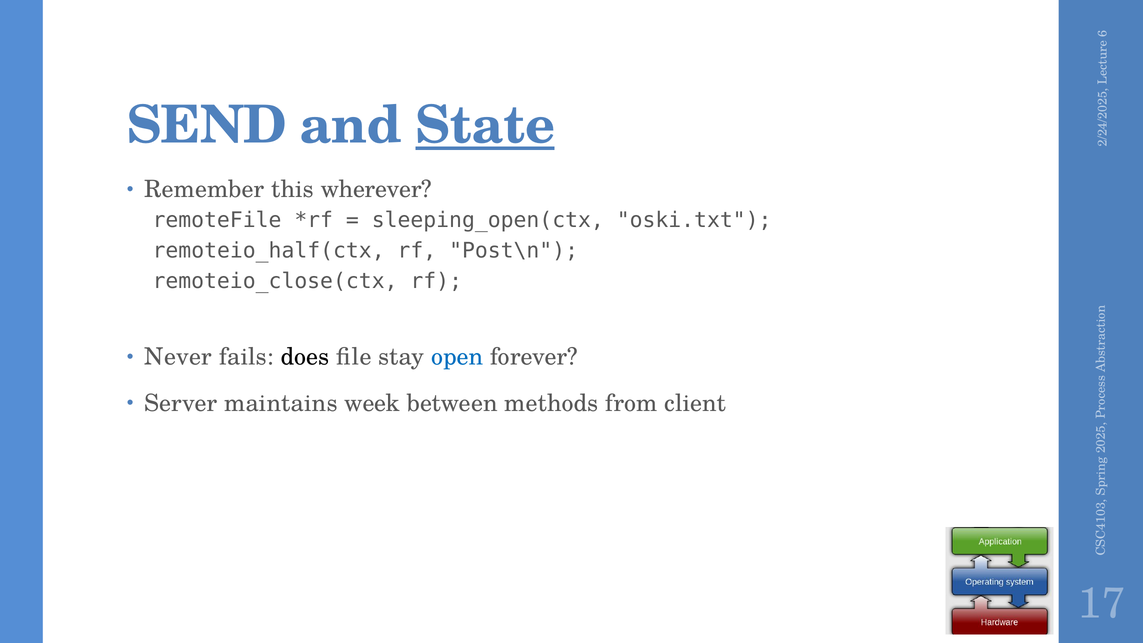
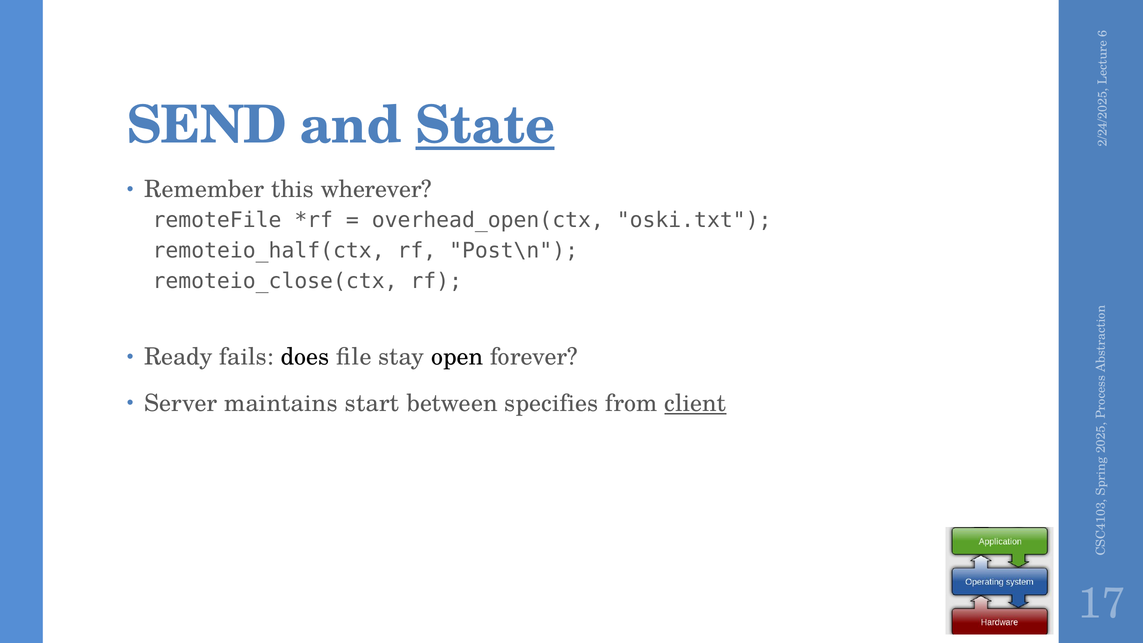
sleeping_open(ctx: sleeping_open(ctx -> overhead_open(ctx (488, 220)
Never: Never -> Ready (178, 357)
open colour: blue -> black (457, 357)
week: week -> start (372, 403)
methods: methods -> specifies (551, 403)
client underline: none -> present (695, 403)
